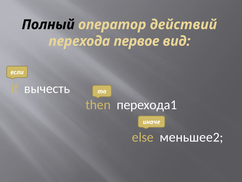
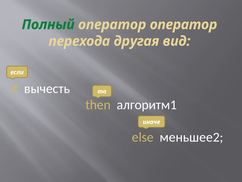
Полный colour: black -> green (48, 25)
оператор действий: действий -> оператор (184, 25)
первое: первое -> другая (136, 41)
перехода1: перехода1 -> алгоритм1 (147, 105)
